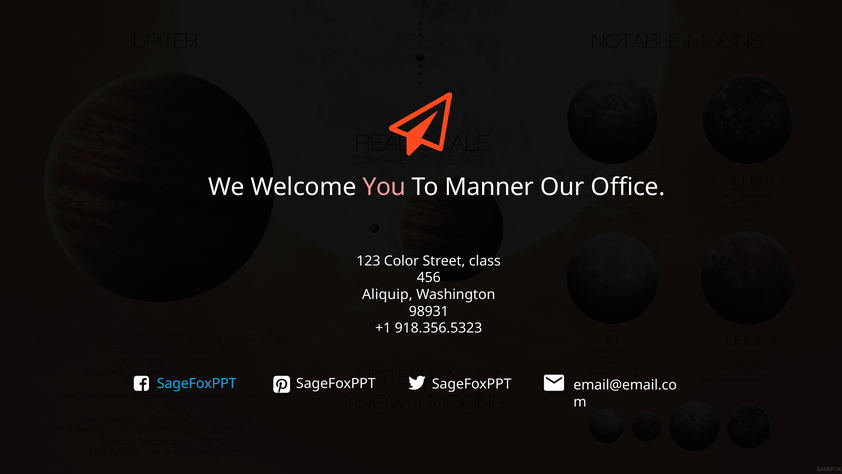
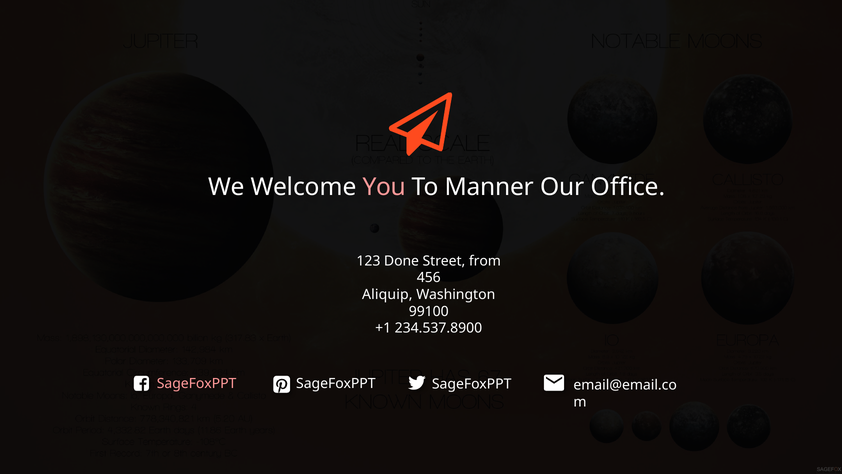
Color: Color -> Done (401, 261)
class: class -> from (485, 261)
98931: 98931 -> 99100 (429, 311)
918.356.5323: 918.356.5323 -> 234.537.8900 (438, 328)
SageFoxPPT colour: light blue -> pink (197, 383)
